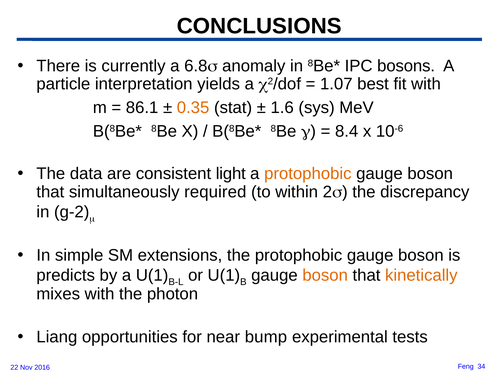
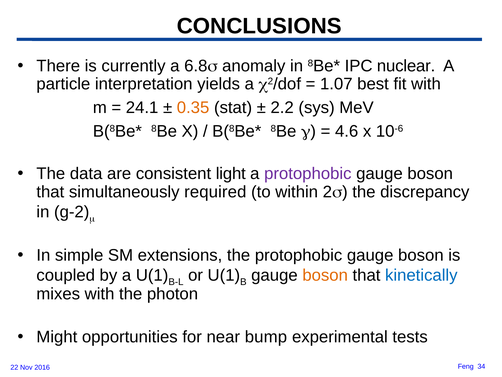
bosons: bosons -> nuclear (406, 66)
86.1: 86.1 -> 24.1 (142, 108)
1.6: 1.6 -> 2.2 (282, 108)
8.4: 8.4 -> 4.6 (347, 131)
protophobic colour: orange -> purple (308, 174)
predicts: predicts -> coupled (66, 275)
kinetically colour: orange -> blue (421, 275)
Liang: Liang -> Might (57, 336)
